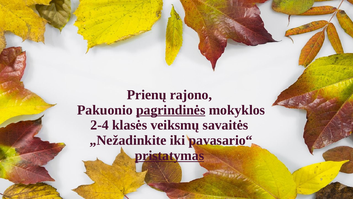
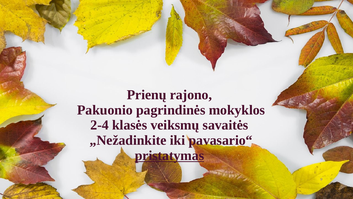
pagrindinės underline: present -> none (171, 110)
